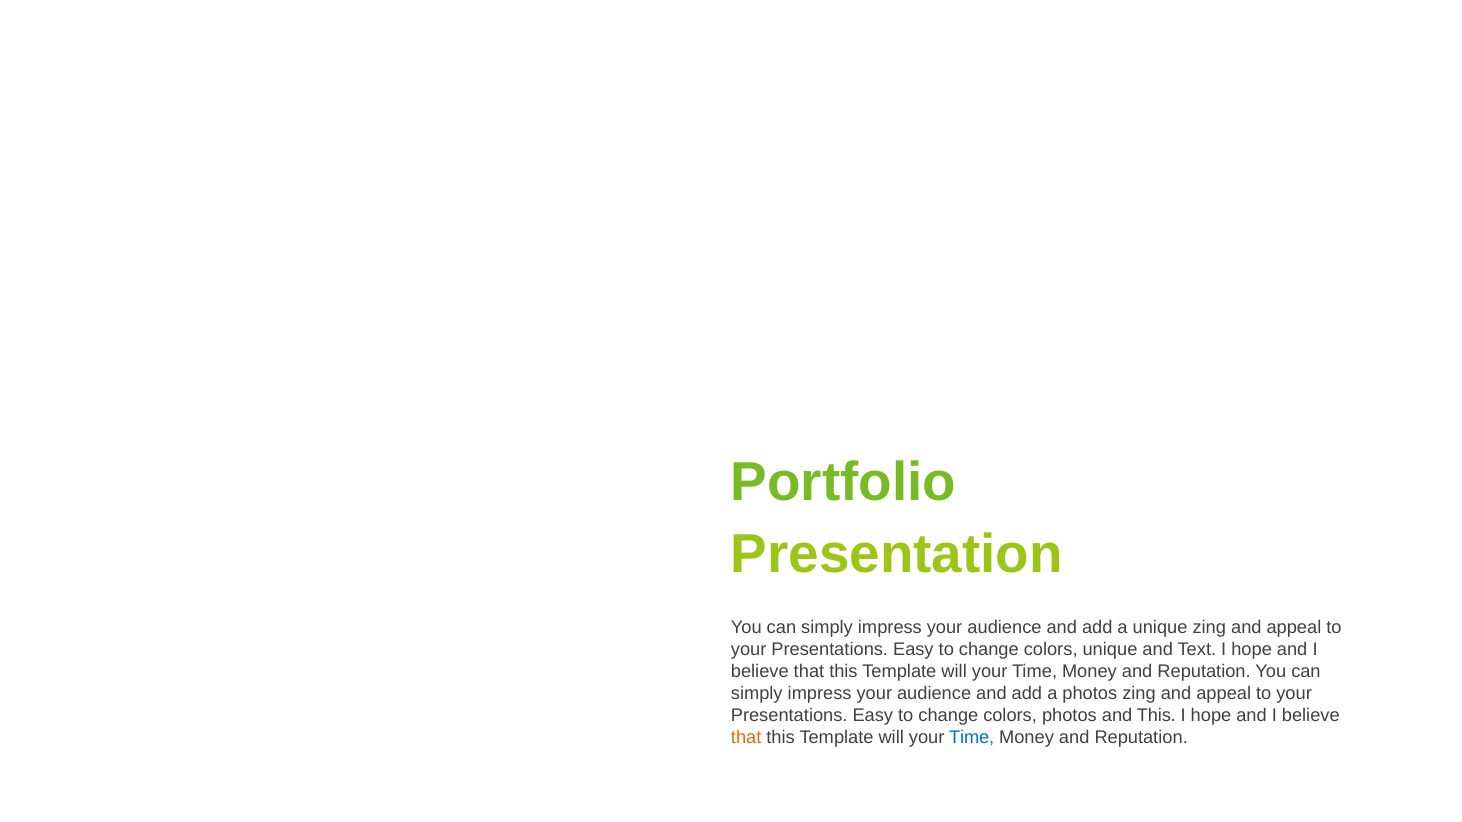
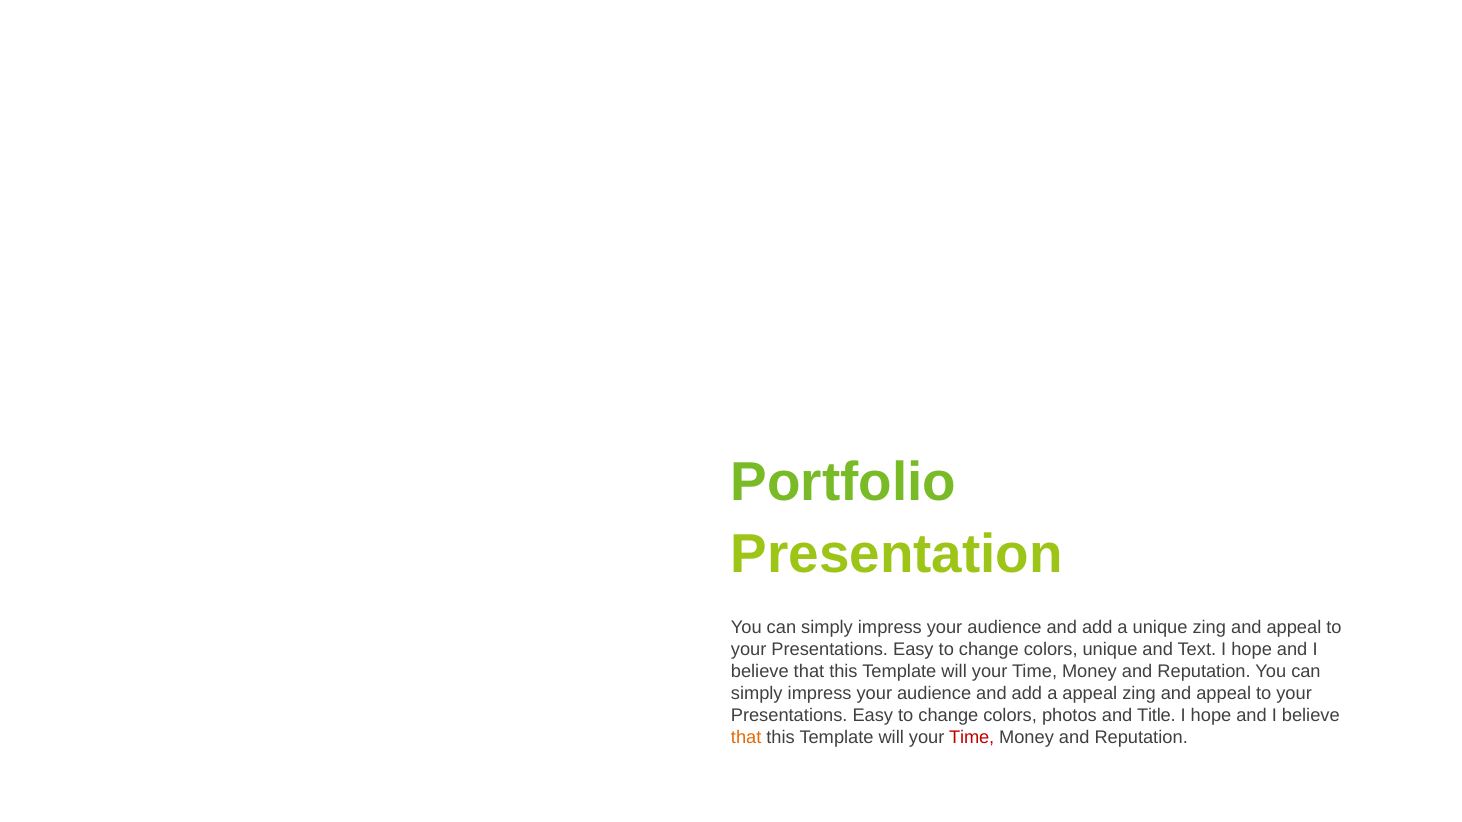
a photos: photos -> appeal (1090, 694)
and This: This -> Title (1156, 716)
Time colour: blue -> red (972, 738)
